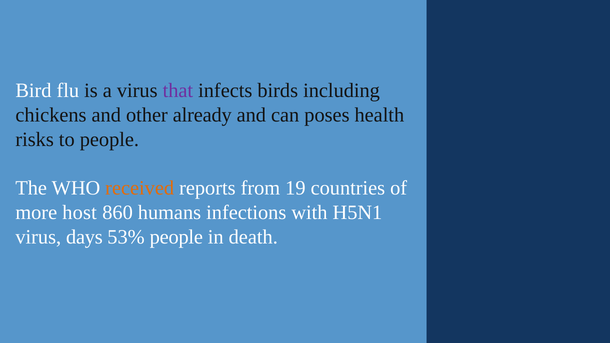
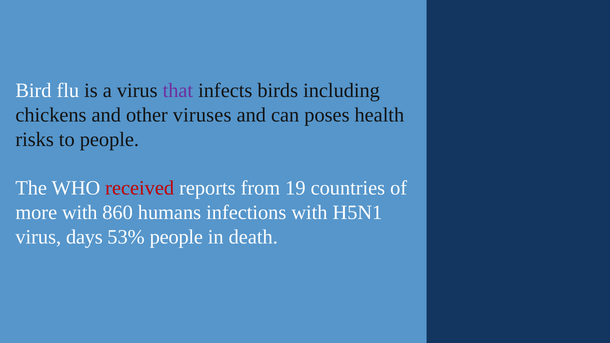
already: already -> viruses (202, 115)
received colour: orange -> red (140, 188)
more host: host -> with (80, 213)
